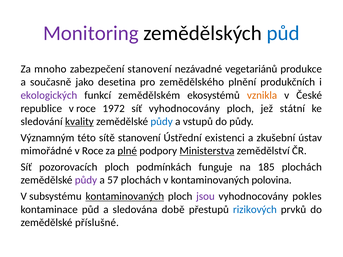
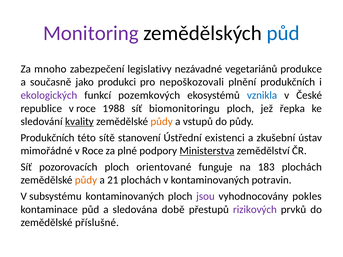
zabezpečení stanovení: stanovení -> legislativy (150, 69)
desetina: desetina -> produkci (117, 82)
zemědělského: zemědělského -> nepoškozovali (192, 82)
zemědělském: zemědělském -> pozemkových (149, 95)
vznikla colour: orange -> blue (262, 95)
1972: 1972 -> 1988 (114, 108)
síť vyhodnocovány: vyhodnocovány -> biomonitoringu (184, 108)
státní: státní -> řepka (292, 108)
půdy colour: blue -> orange (162, 122)
Významným: Významným -> Produkčních (47, 138)
plné underline: present -> none (127, 151)
podmínkách: podmínkách -> orientované (164, 167)
185: 185 -> 183 (266, 167)
půdy colour: purple -> orange (86, 180)
57: 57 -> 21 (113, 180)
polovina: polovina -> potravin (272, 180)
kontaminovaných underline: present -> none (125, 196)
rizikových colour: blue -> purple (255, 210)
